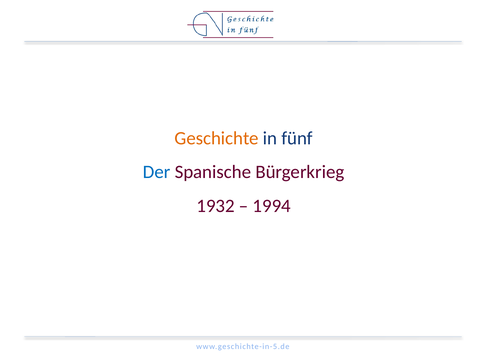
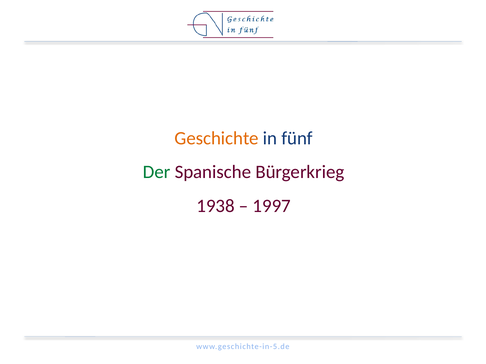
Der colour: blue -> green (157, 172)
1932: 1932 -> 1938 (216, 206)
1994: 1994 -> 1997 (272, 206)
